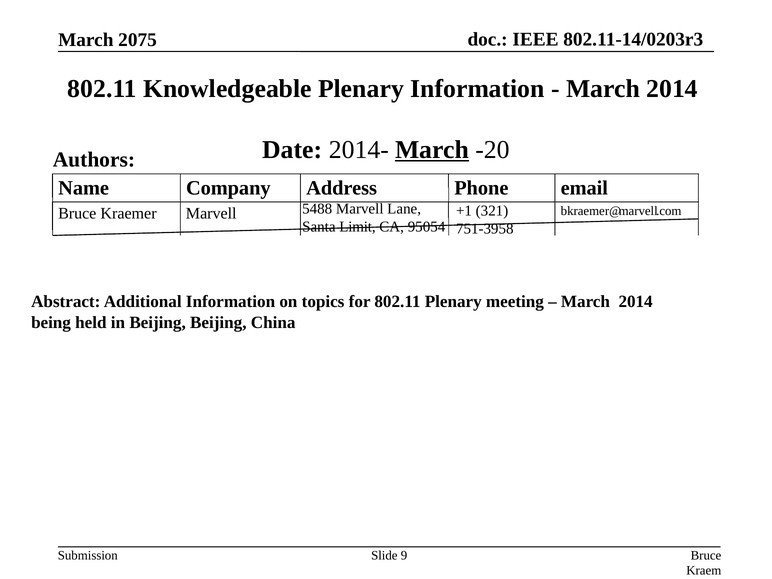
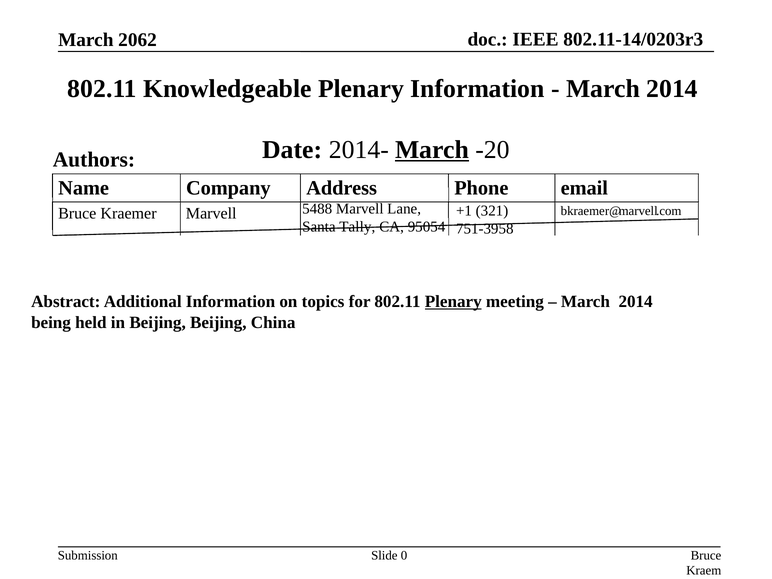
2075: 2075 -> 2062 (138, 40)
Limit: Limit -> Tally (357, 227)
Plenary underline: none -> present (453, 302)
9: 9 -> 0 (404, 555)
